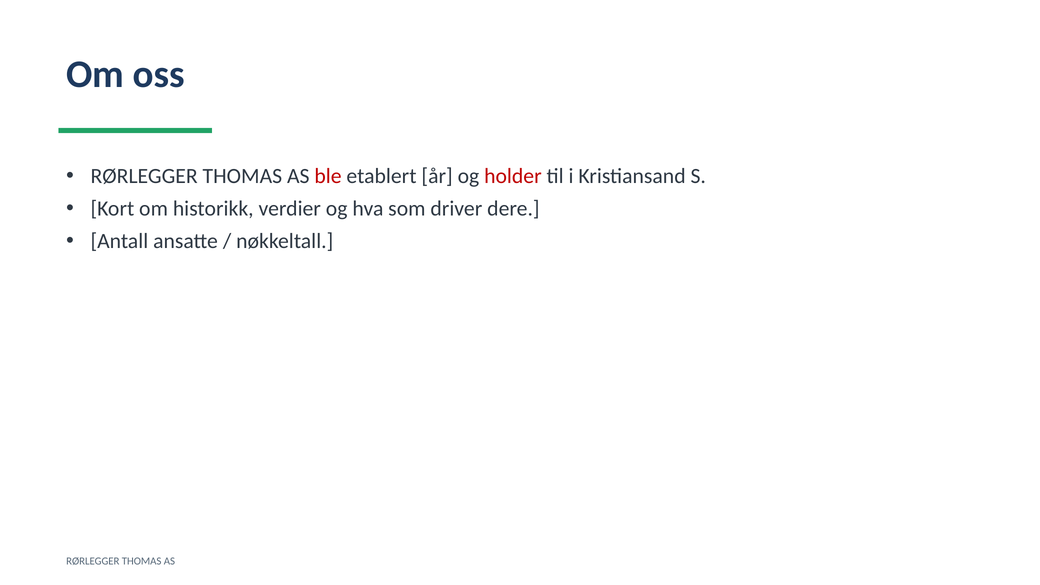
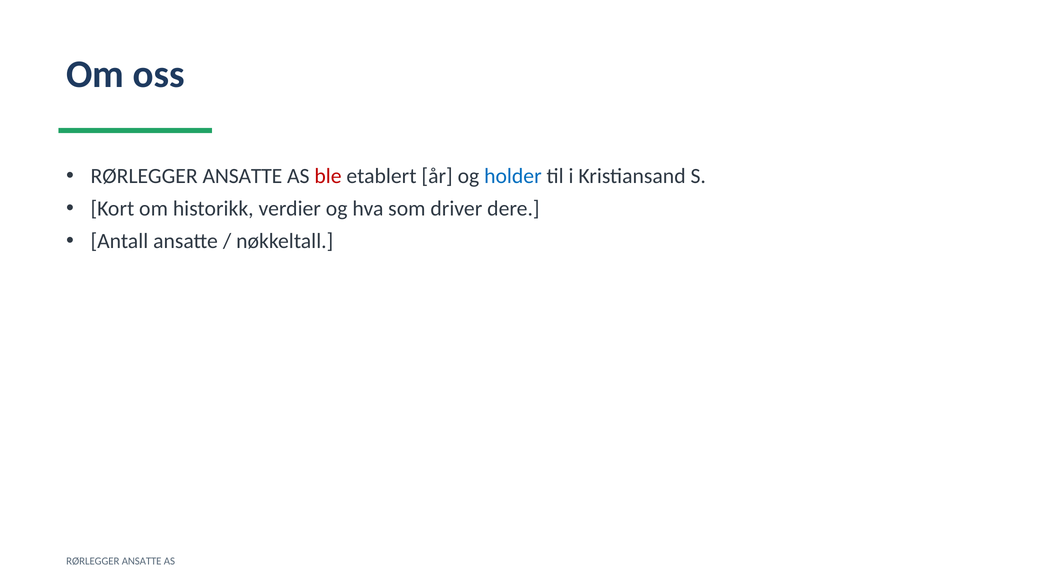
THOMAS: THOMAS -> ANSATTE (242, 176)
holder colour: red -> blue (513, 176)
THOMAS: THOMAS -> ANSATTE (142, 561)
